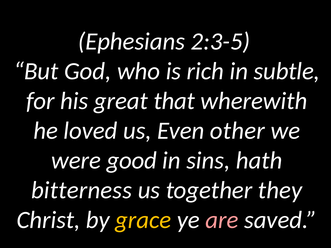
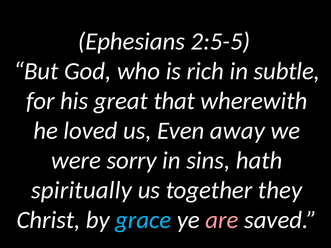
2:3-5: 2:3-5 -> 2:5-5 (220, 41)
other: other -> away (237, 131)
good: good -> sorry (132, 161)
bitterness: bitterness -> spiritually (81, 190)
grace colour: yellow -> light blue (143, 220)
